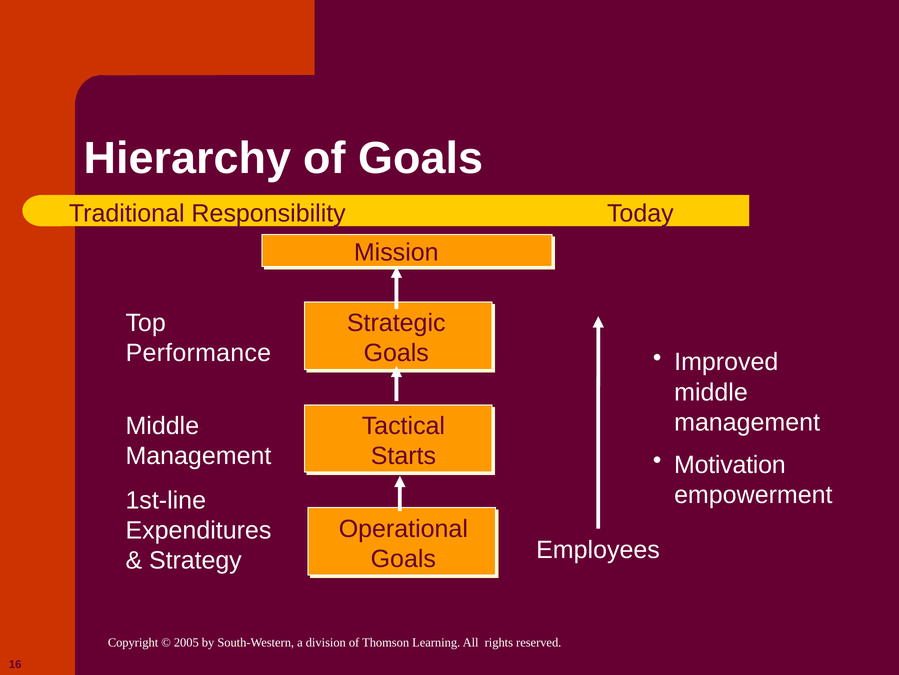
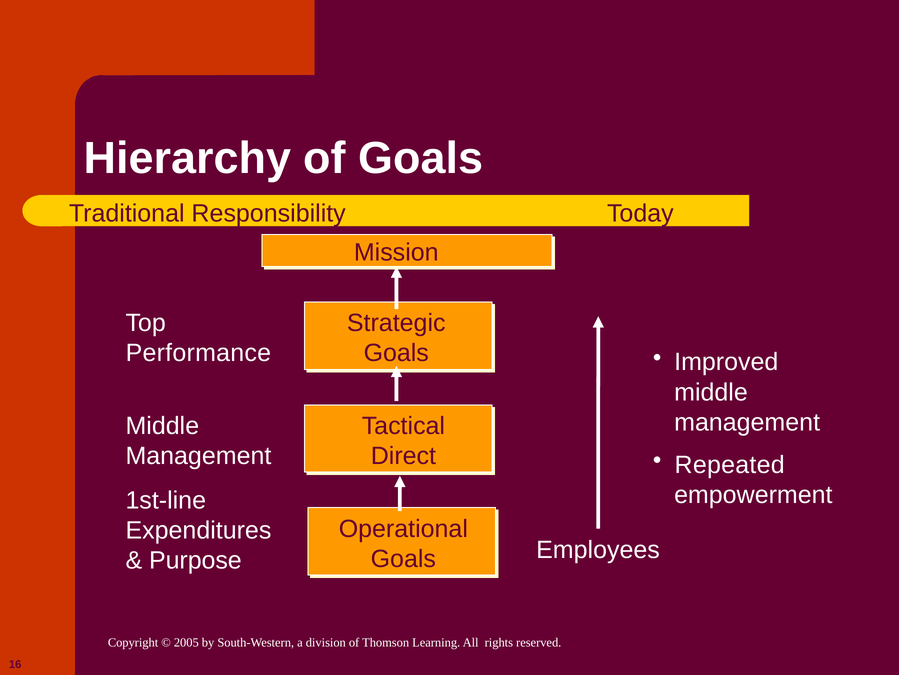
Starts: Starts -> Direct (403, 456)
Motivation: Motivation -> Repeated (730, 464)
Strategy: Strategy -> Purpose (195, 560)
